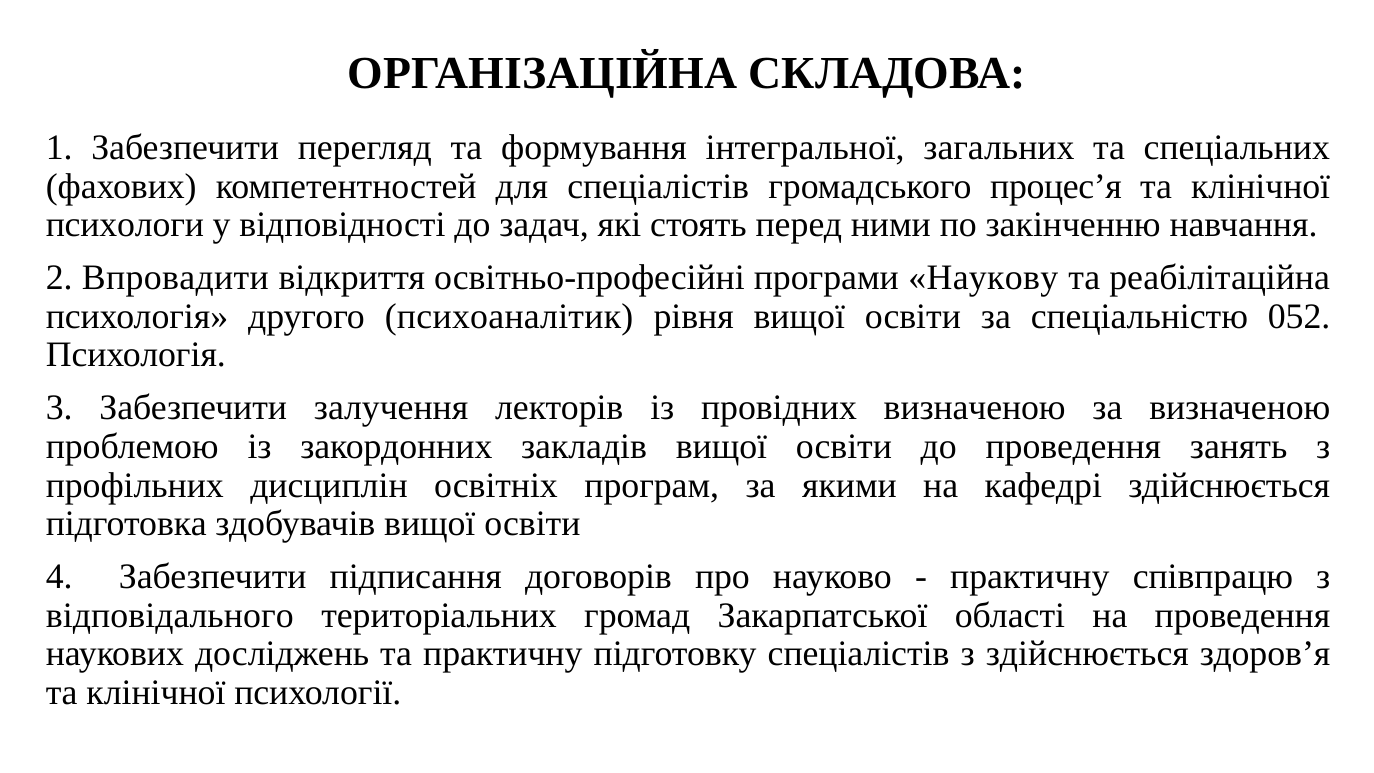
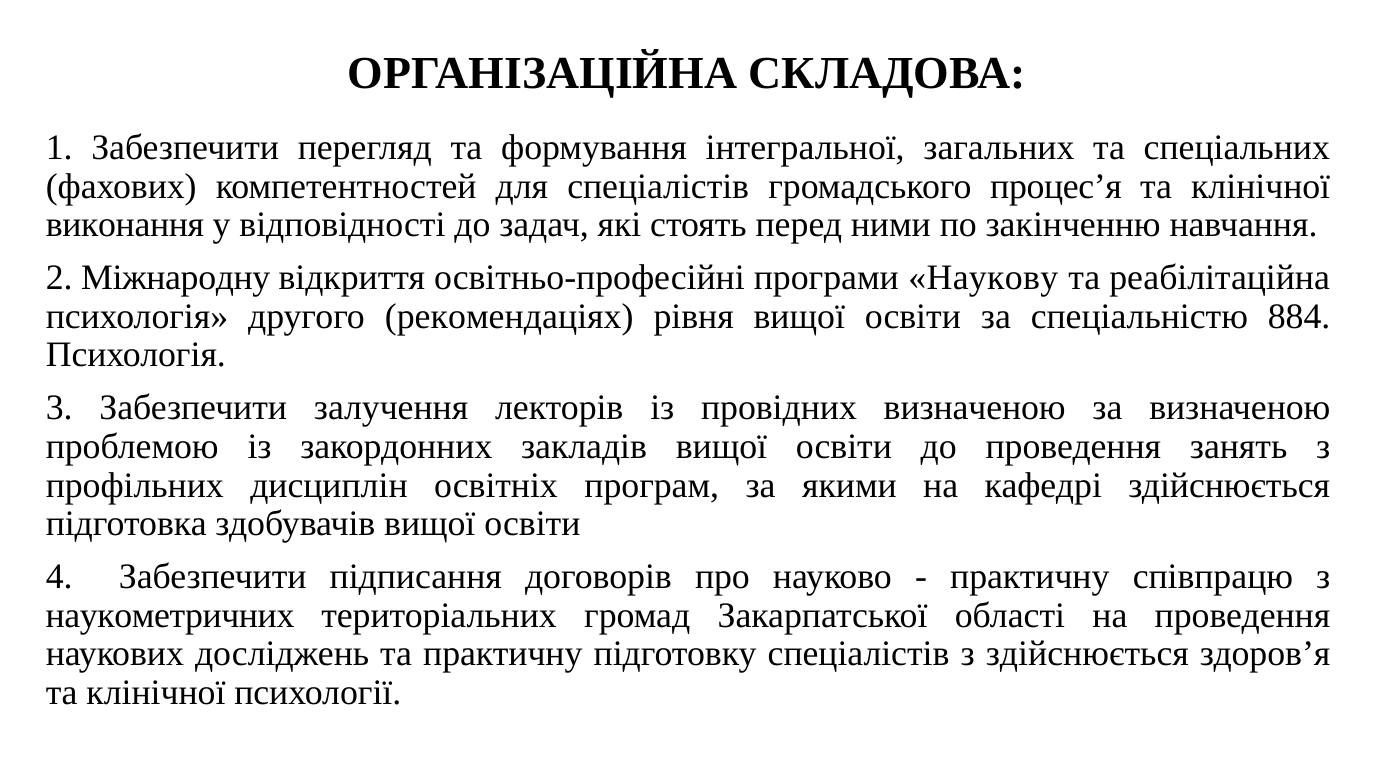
психологи: психологи -> виконання (125, 225)
Впровадити: Впровадити -> Міжнародну (176, 278)
психоаналітик: психоаналітик -> рекомендаціях (509, 316)
052: 052 -> 884 (1299, 316)
відповідального: відповідального -> наукометричних (170, 615)
